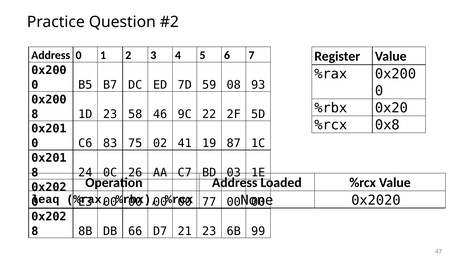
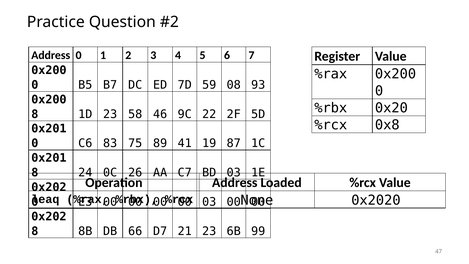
02: 02 -> 89 (160, 143)
77: 77 -> 03 (209, 202)
